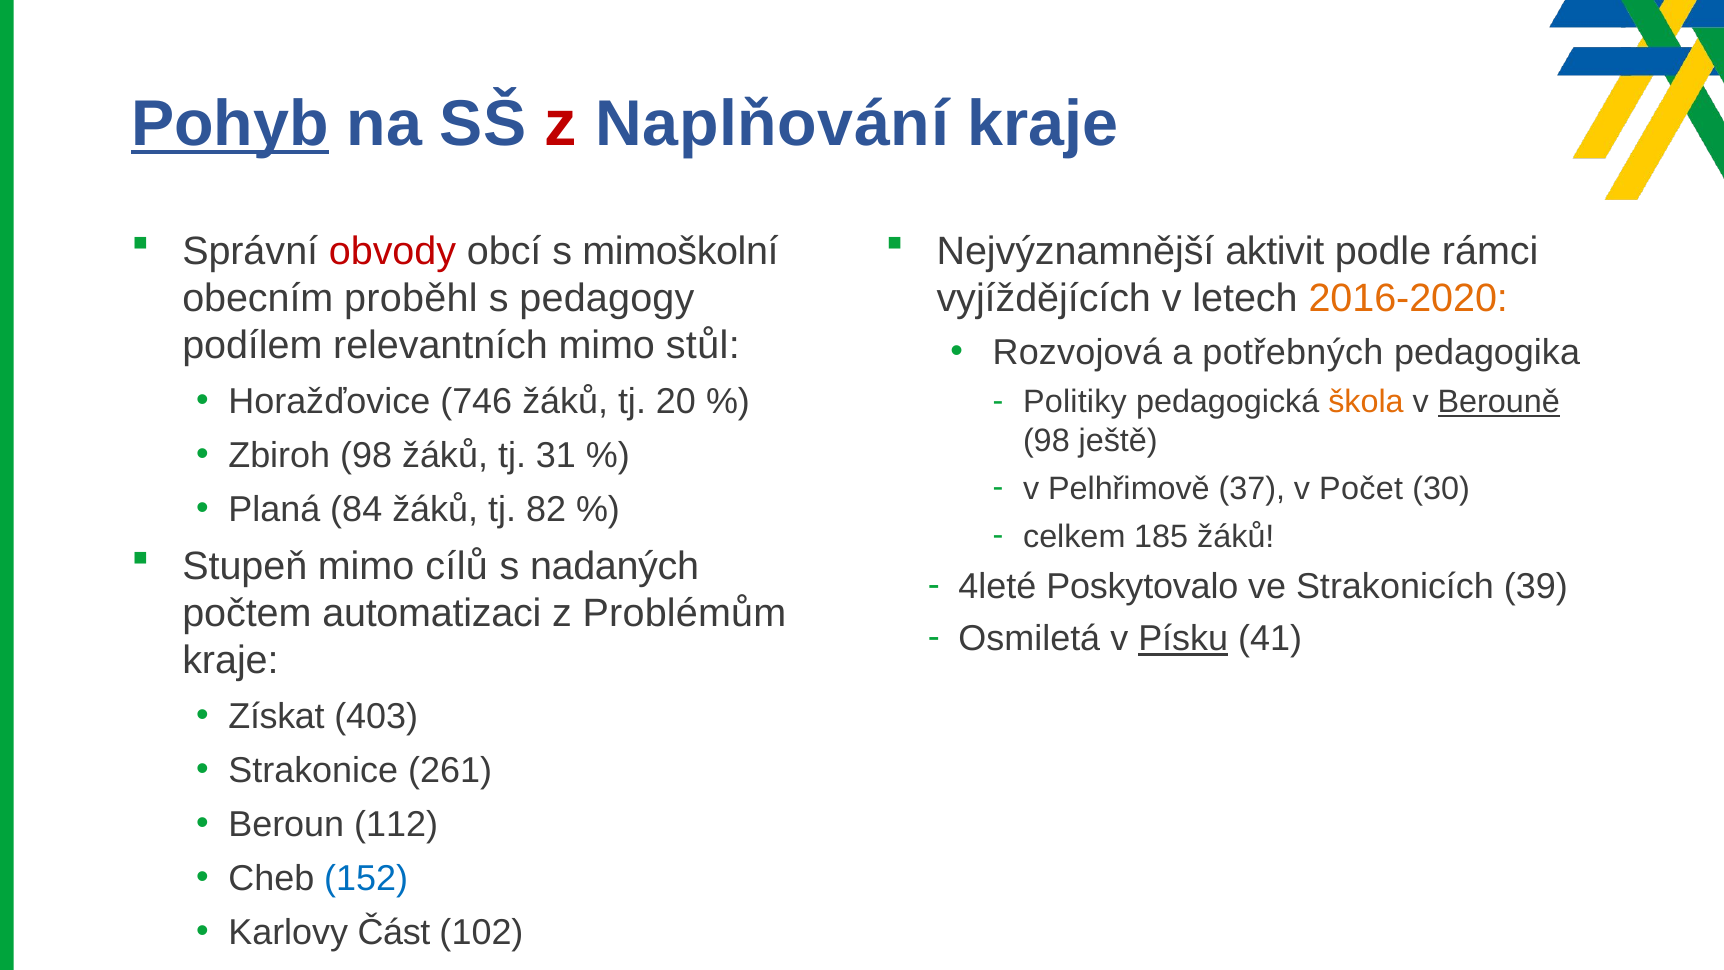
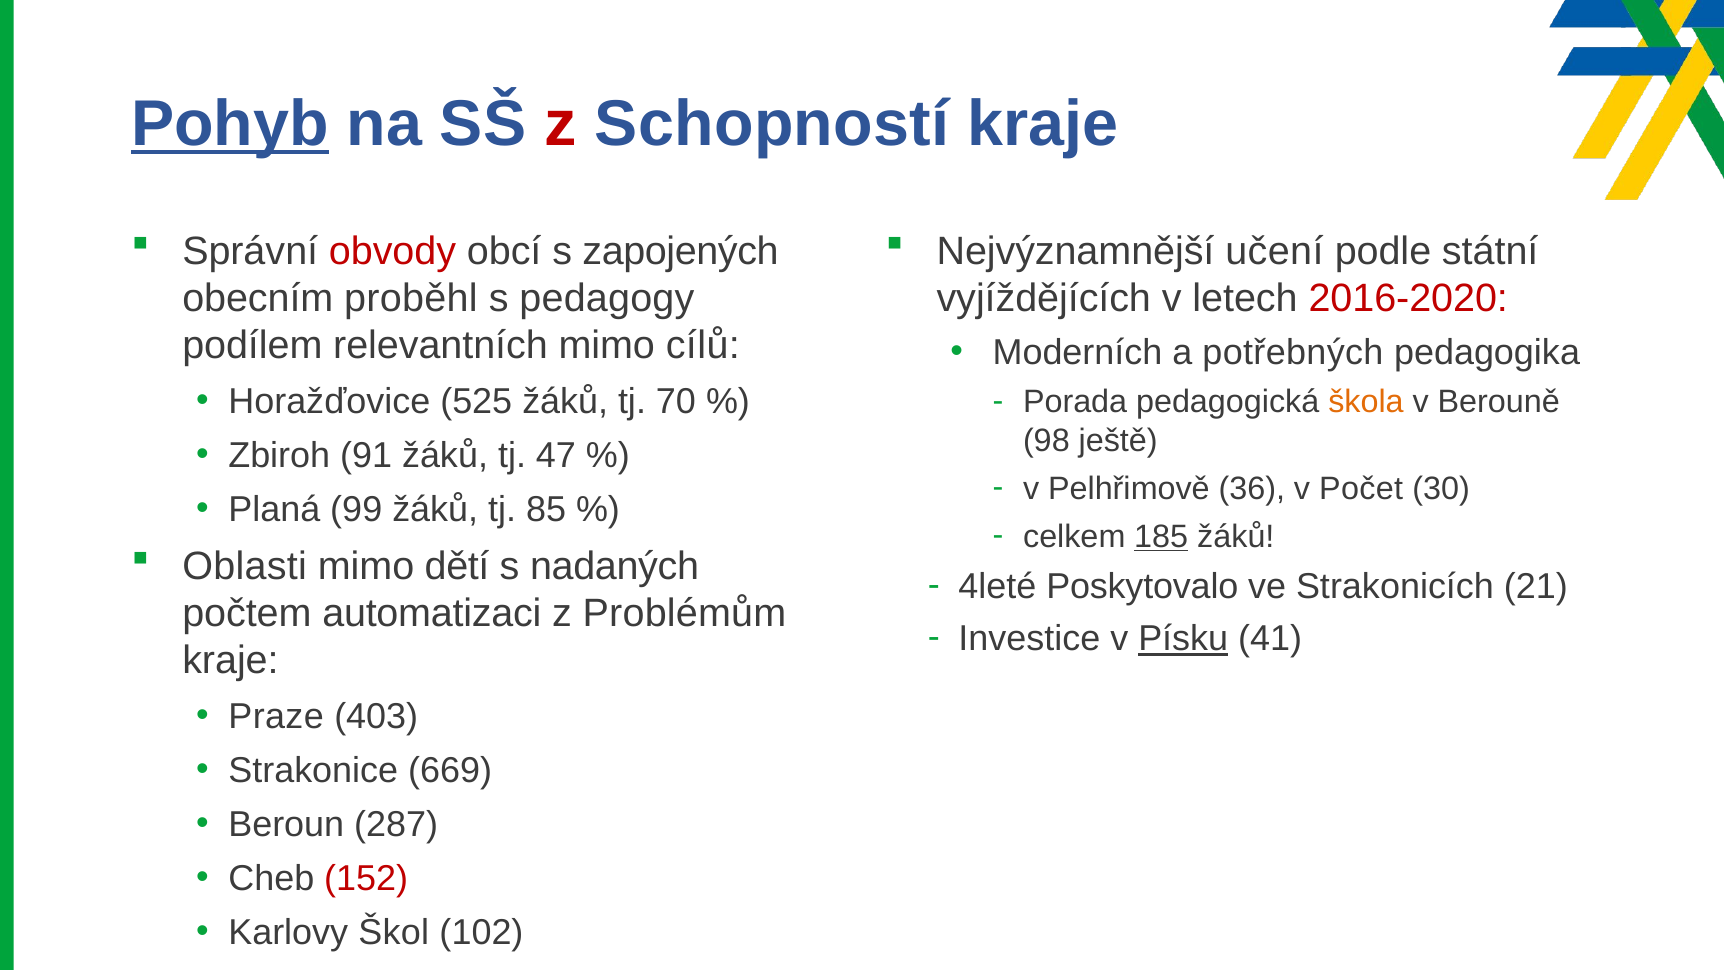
Naplňování: Naplňování -> Schopností (772, 124)
mimoškolní: mimoškolní -> zapojených (681, 251)
aktivit: aktivit -> učení (1274, 251)
rámci: rámci -> státní (1490, 251)
2016-2020 colour: orange -> red (1408, 299)
stůl: stůl -> cílů (703, 346)
Rozvojová: Rozvojová -> Moderních (1077, 353)
746: 746 -> 525 (476, 402)
20: 20 -> 70 (676, 402)
Politiky: Politiky -> Porada (1075, 402)
Berouně underline: present -> none (1499, 402)
Zbiroh 98: 98 -> 91 (366, 456)
31: 31 -> 47 (556, 456)
37: 37 -> 36 (1252, 489)
84: 84 -> 99 (356, 510)
82: 82 -> 85 (546, 510)
185 underline: none -> present (1161, 536)
Stupeň: Stupeň -> Oblasti (245, 566)
cílů: cílů -> dětí (457, 566)
39: 39 -> 21 (1536, 587)
Osmiletá: Osmiletá -> Investice (1029, 639)
Získat: Získat -> Praze (276, 716)
261: 261 -> 669 (450, 770)
112: 112 -> 287 (396, 824)
152 colour: blue -> red (366, 878)
Část: Část -> Škol (394, 932)
